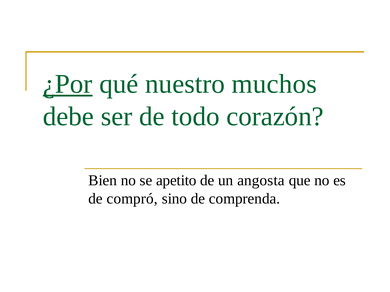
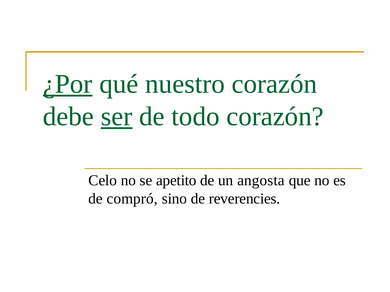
nuestro muchos: muchos -> corazón (274, 84)
ser underline: none -> present (117, 117)
Bien: Bien -> Celo (103, 181)
comprenda: comprenda -> reverencies (245, 199)
